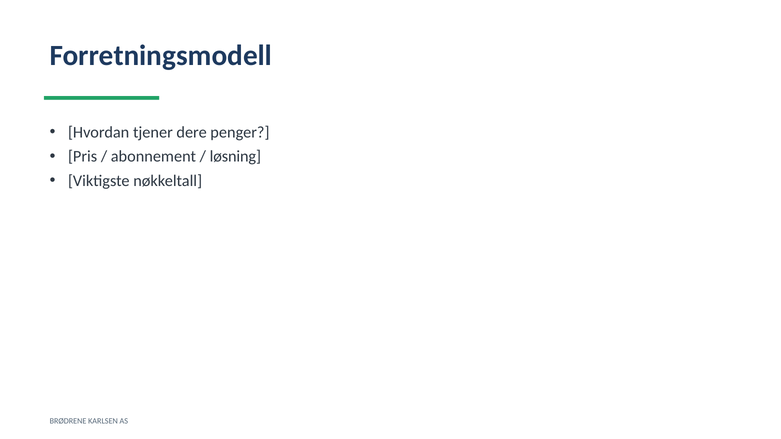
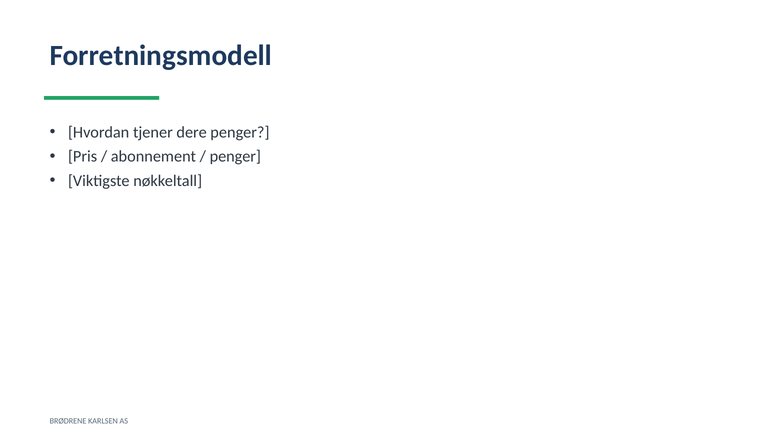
løsning: løsning -> penger (235, 157)
